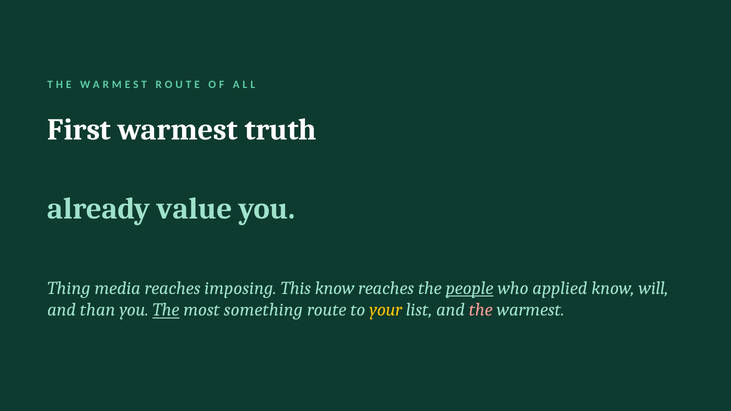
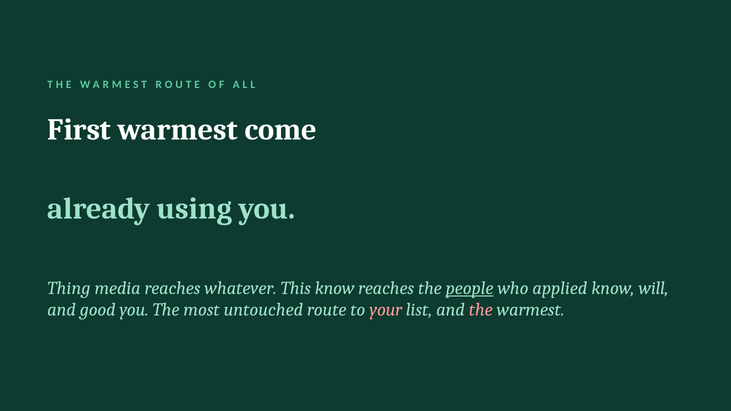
truth: truth -> come (281, 130)
value: value -> using (194, 209)
imposing: imposing -> whatever (241, 288)
than: than -> good (98, 310)
The underline: present -> none (166, 310)
something: something -> untouched (263, 310)
your colour: yellow -> pink (386, 310)
